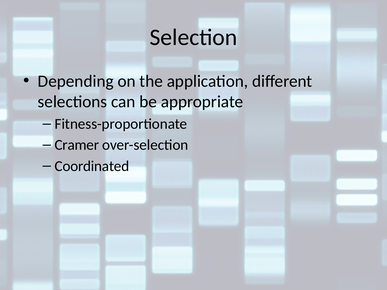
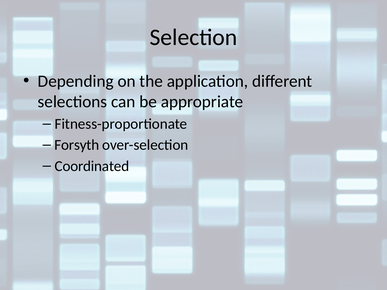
Cramer: Cramer -> Forsyth (77, 145)
